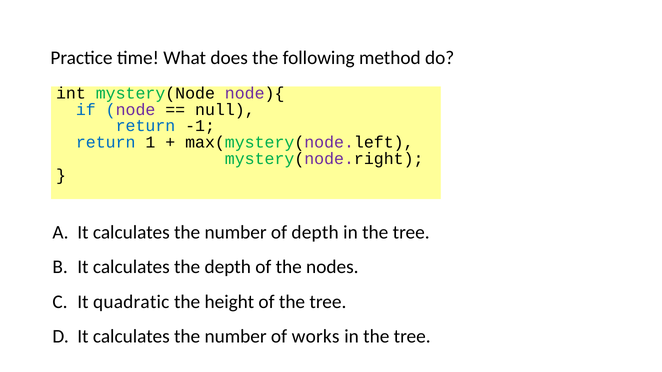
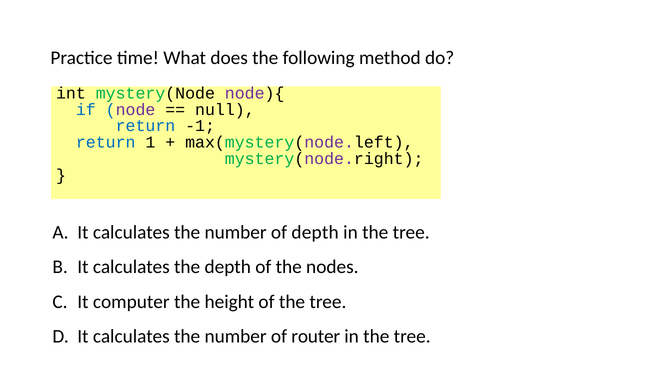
quadratic: quadratic -> computer (131, 302)
works: works -> router (316, 337)
